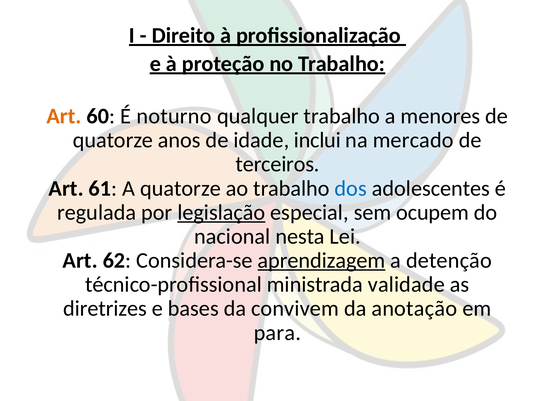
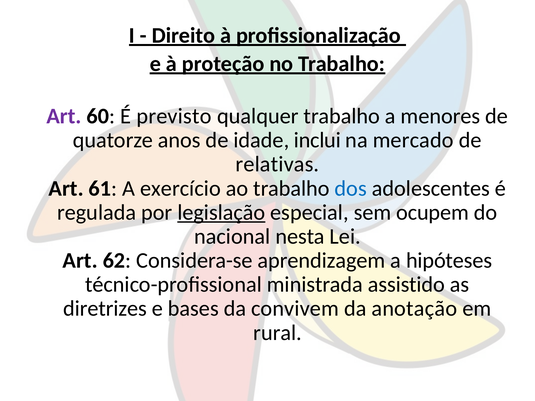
Art colour: orange -> purple (64, 116)
noturno: noturno -> previsto (174, 116)
terceiros: terceiros -> relativas (277, 164)
A quatorze: quatorze -> exercício (180, 188)
aprendizagem underline: present -> none (322, 261)
detenção: detenção -> hipóteses (449, 261)
validade: validade -> assistido (406, 285)
para: para -> rural (278, 333)
